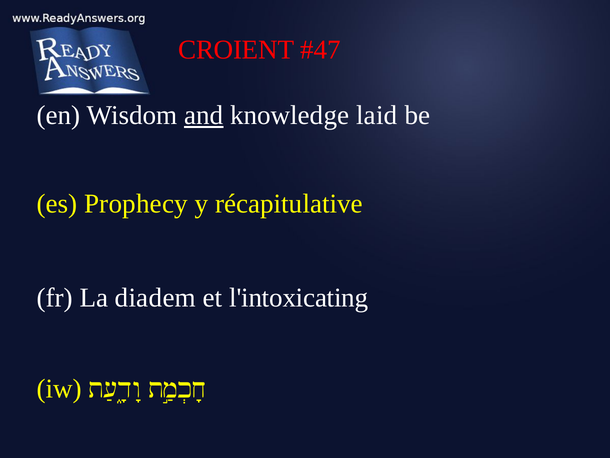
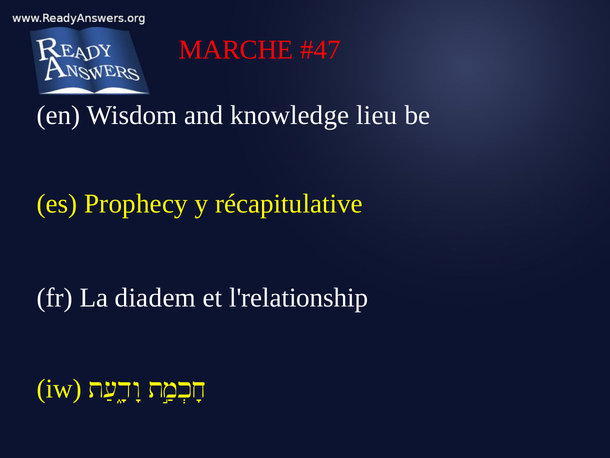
CROIENT: CROIENT -> MARCHE (236, 50)
and underline: present -> none (204, 115)
laid: laid -> lieu (377, 115)
l'intoxicating: l'intoxicating -> l'relationship (299, 298)
